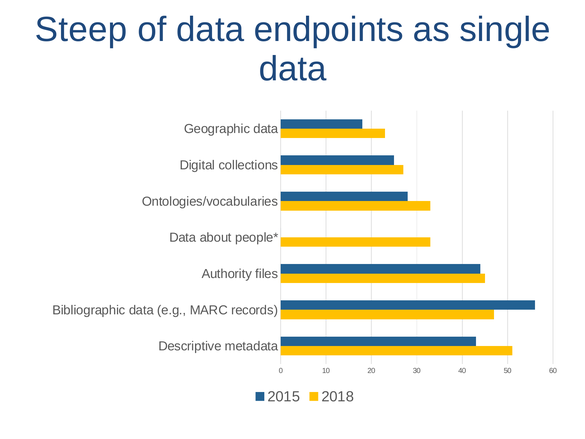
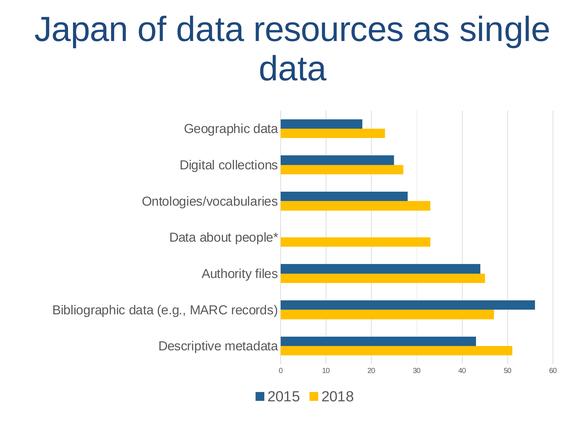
Steep: Steep -> Japan (81, 30)
endpoints: endpoints -> resources (329, 30)
